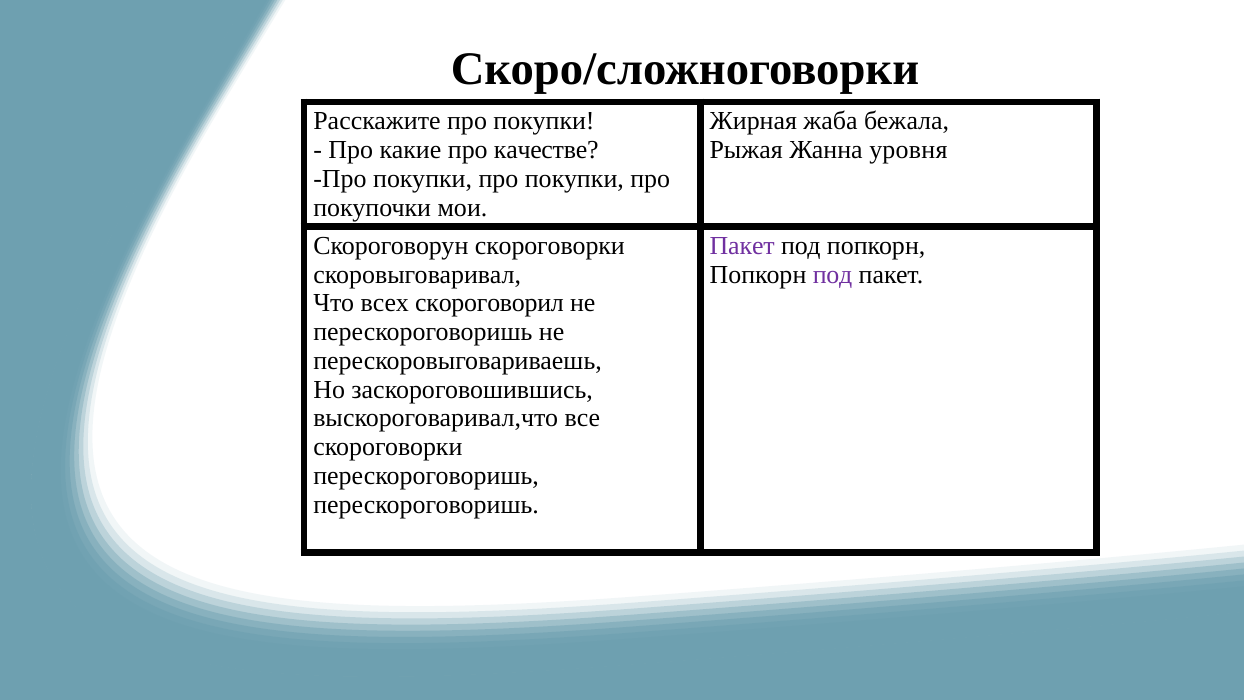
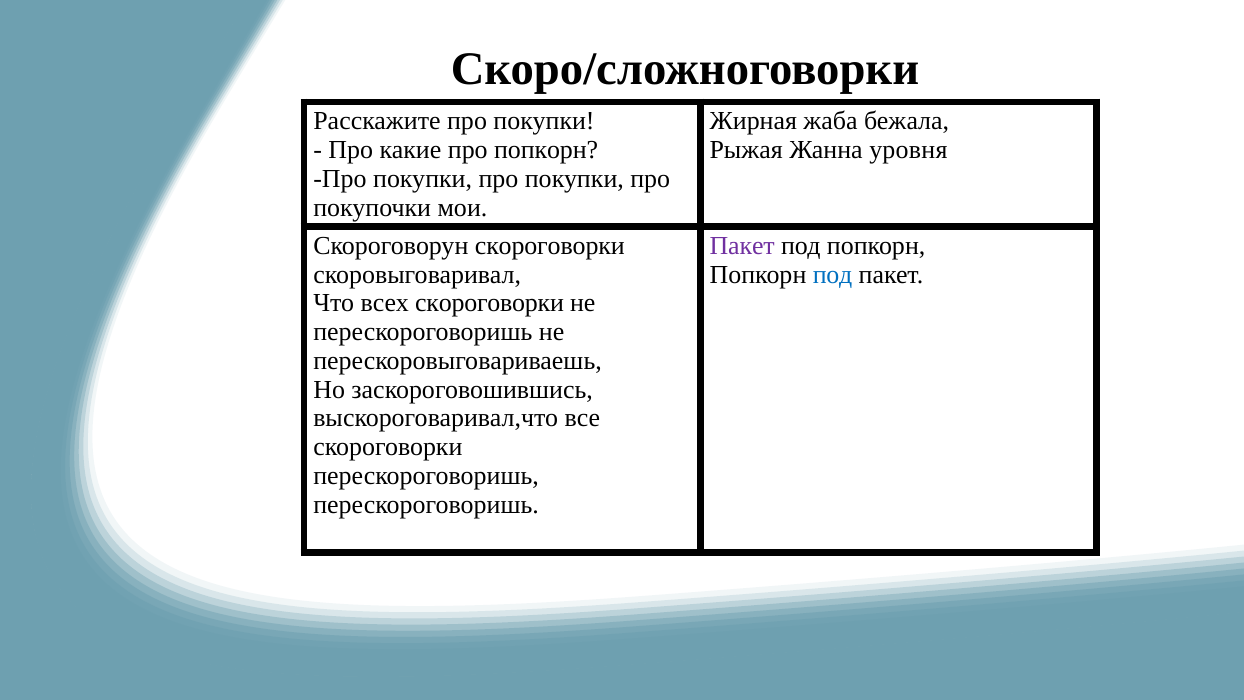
про качестве: качестве -> попкорн (546, 150)
под colour: purple -> blue (833, 274)
всех скороговорил: скороговорил -> скороговорки (490, 303)
